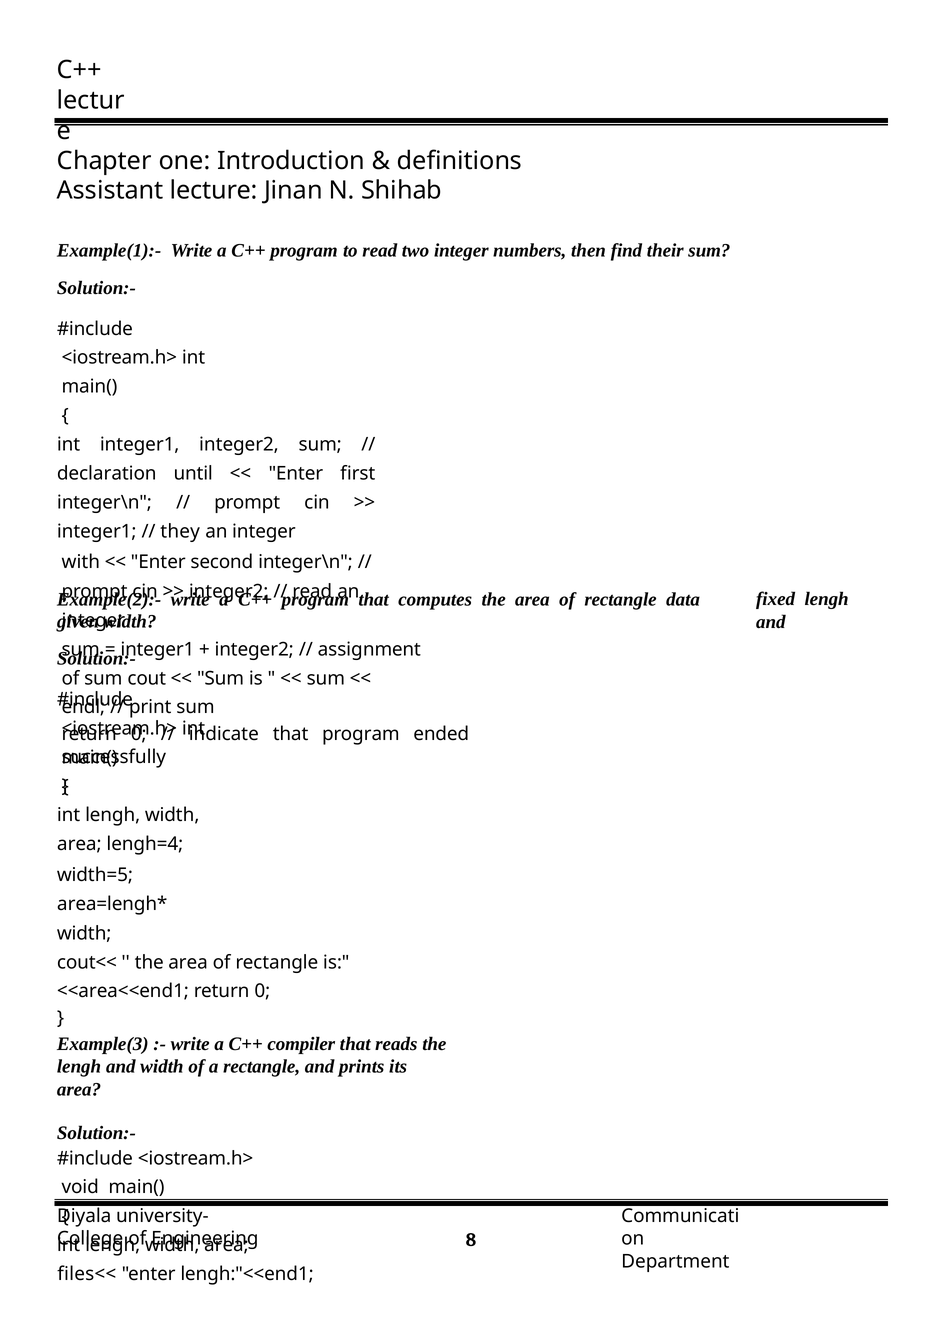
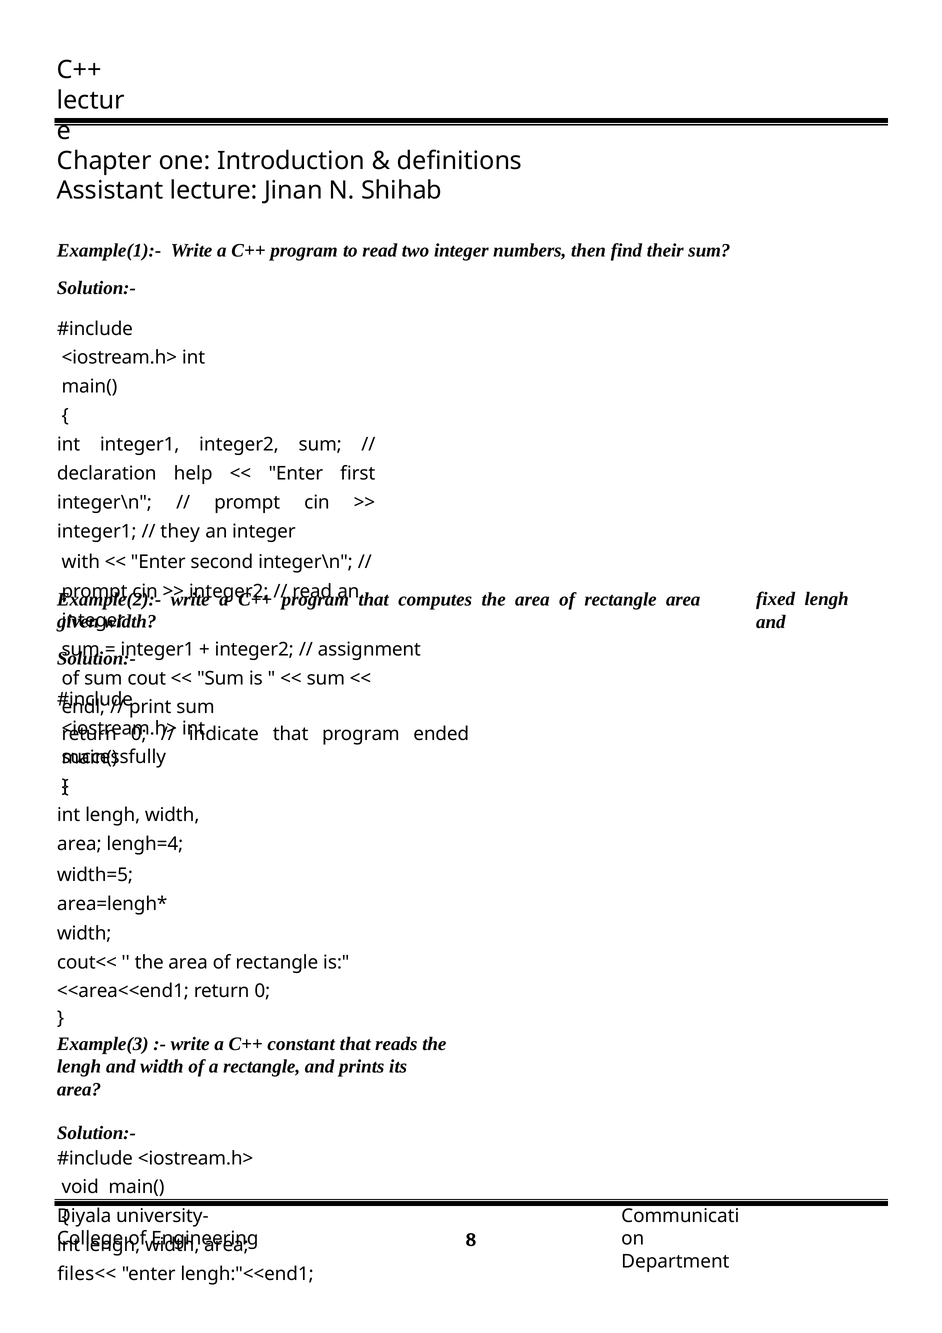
until: until -> help (193, 473)
rectangle data: data -> area (683, 600)
compiler: compiler -> constant (301, 1044)
